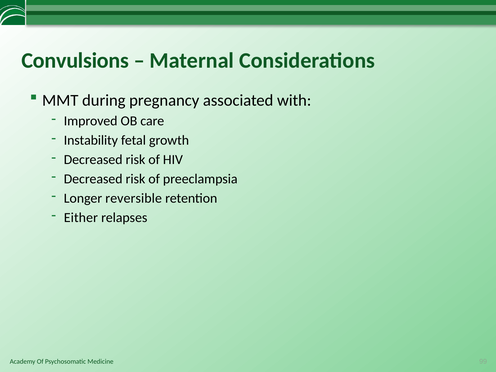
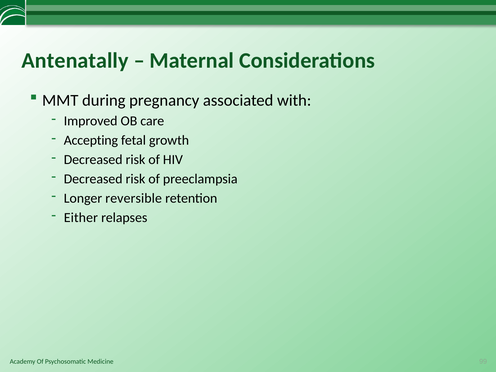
Convulsions: Convulsions -> Antenatally (75, 61)
Instability: Instability -> Accepting (91, 140)
